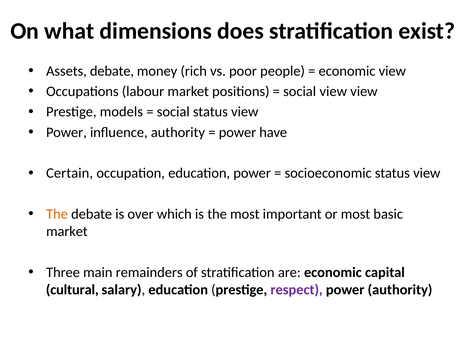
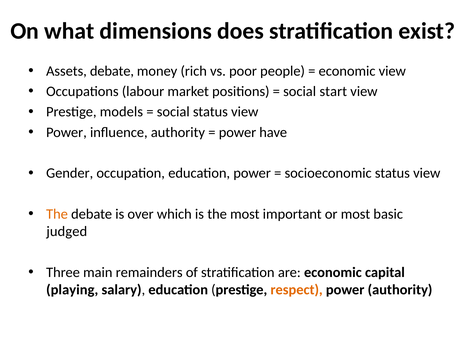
social view: view -> start (333, 92)
Certain: Certain -> Gender (70, 174)
market: market -> judged (67, 232)
cultural: cultural -> playing (72, 290)
respect colour: purple -> orange (297, 290)
